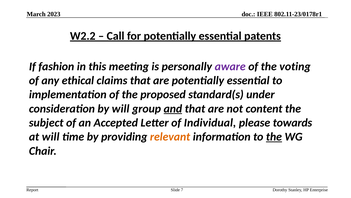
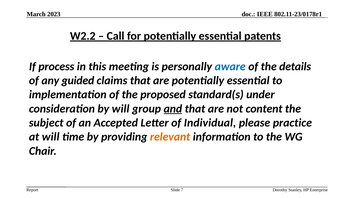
fashion: fashion -> process (56, 66)
aware colour: purple -> blue (230, 66)
voting: voting -> details (295, 66)
ethical: ethical -> guided (78, 80)
towards: towards -> practice (292, 122)
the underline: present -> none (274, 136)
